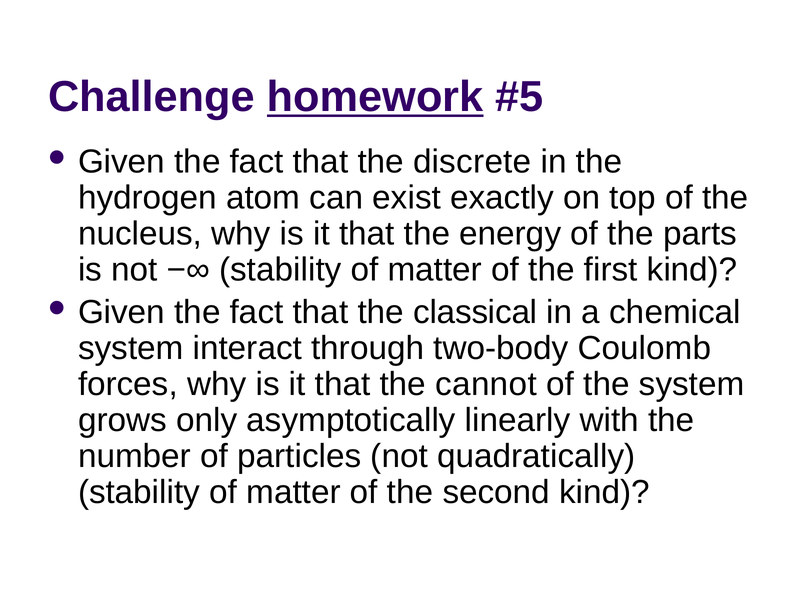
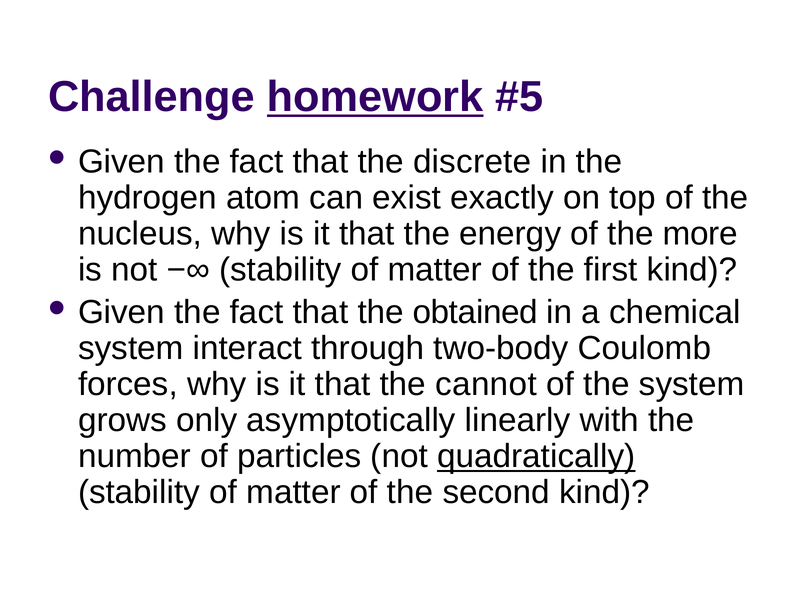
parts: parts -> more (700, 234)
classical: classical -> obtained (475, 312)
quadratically underline: none -> present (536, 456)
